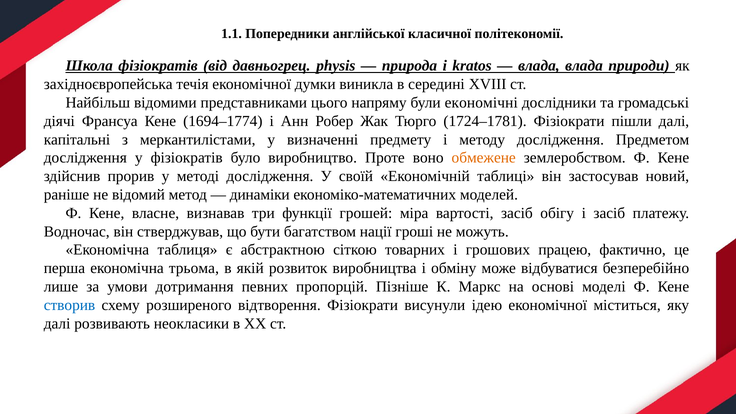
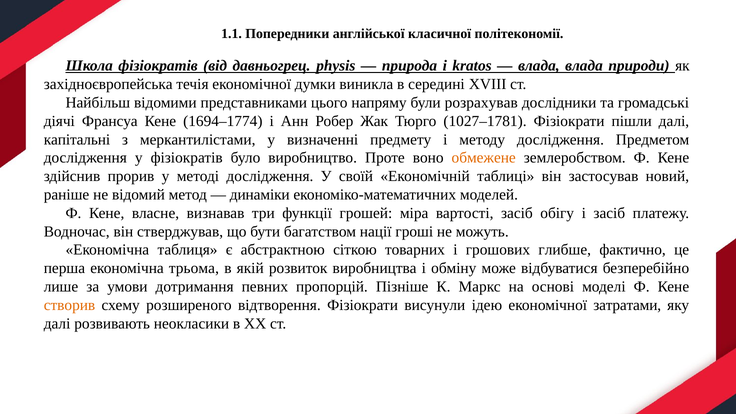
економічні: економічні -> розрахував (481, 103)
1724–1781: 1724–1781 -> 1027–1781 (485, 121)
працею: працею -> глибше (565, 250)
створив colour: blue -> orange (70, 305)
міститься: міститься -> затратами (627, 305)
